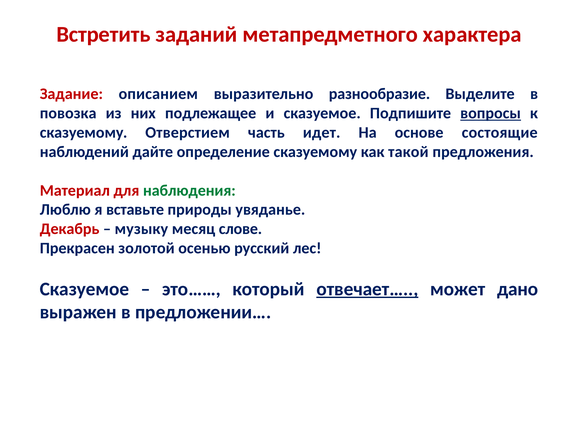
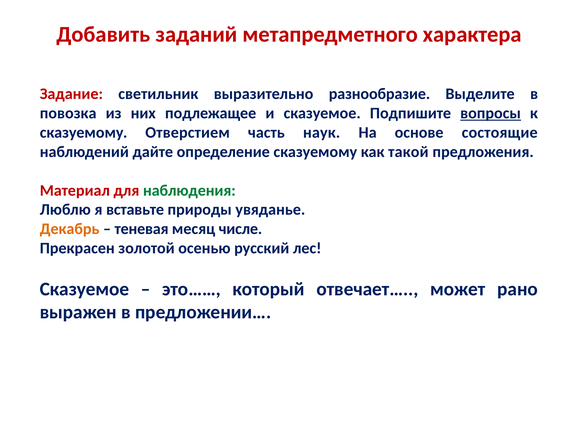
Встретить: Встретить -> Добавить (103, 34)
описанием: описанием -> светильник (158, 94)
идет: идет -> наук (322, 132)
Декабрь colour: red -> orange (70, 229)
музыку: музыку -> теневая (142, 229)
слове: слове -> числе (240, 229)
отвечает… underline: present -> none (367, 289)
дано: дано -> рано (518, 289)
